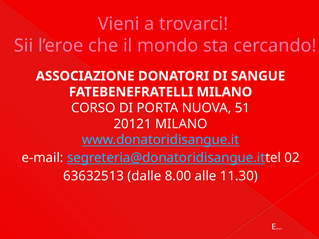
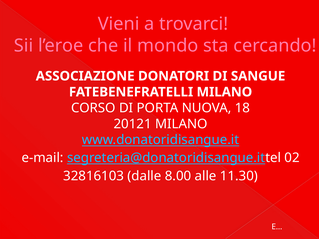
51: 51 -> 18 (242, 108)
63632513: 63632513 -> 32816103 (94, 176)
